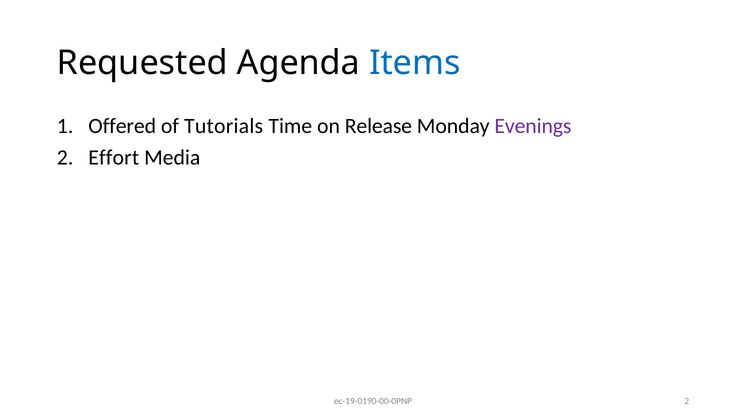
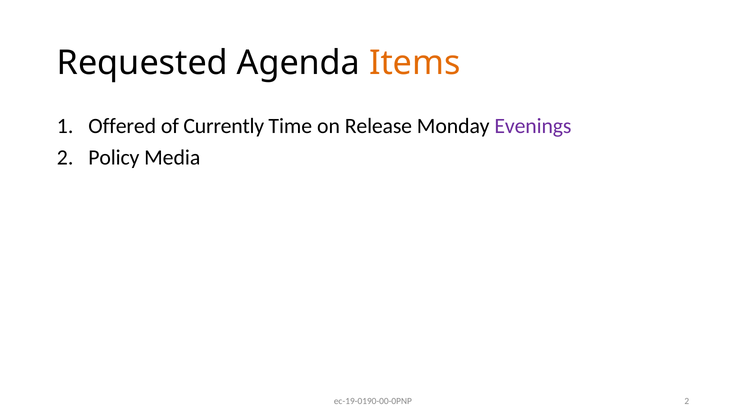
Items colour: blue -> orange (415, 63)
Tutorials: Tutorials -> Currently (224, 126)
Effort: Effort -> Policy (114, 157)
